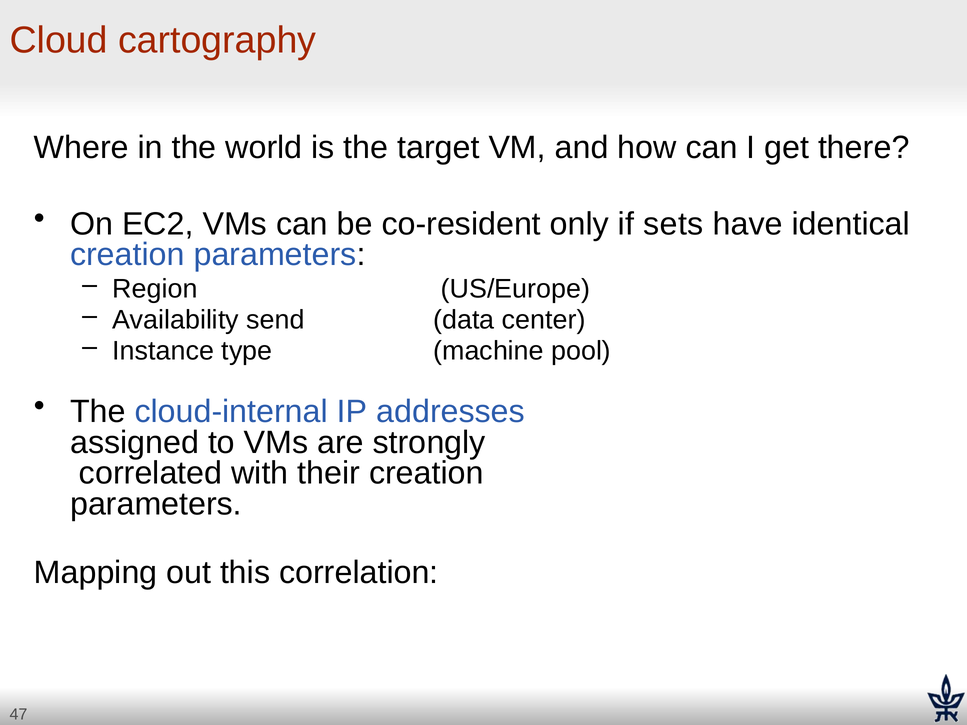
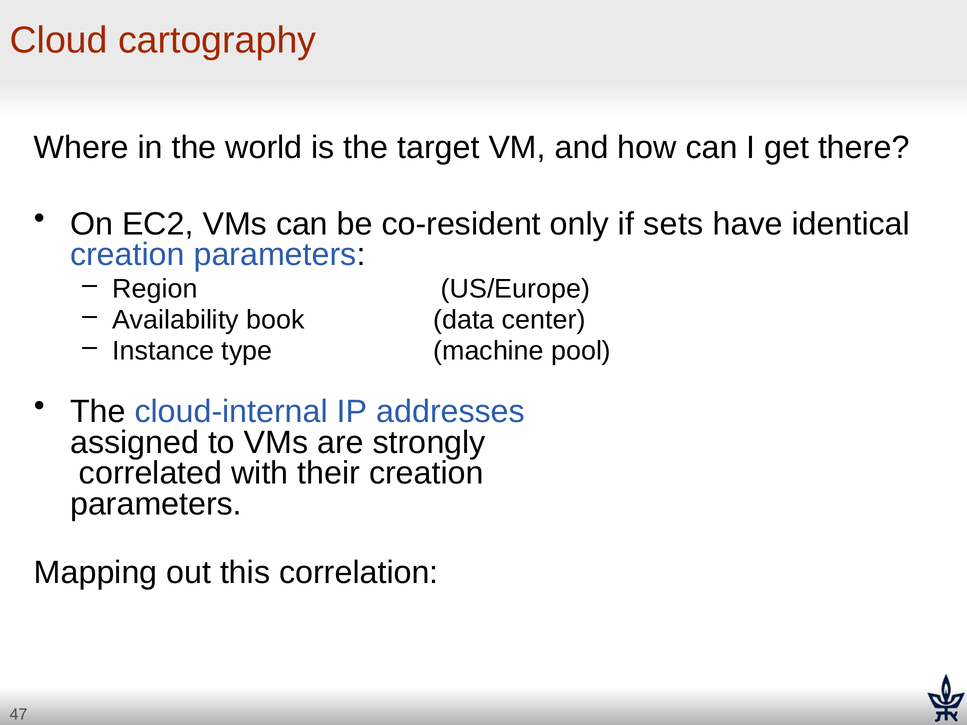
send: send -> book (276, 320)
